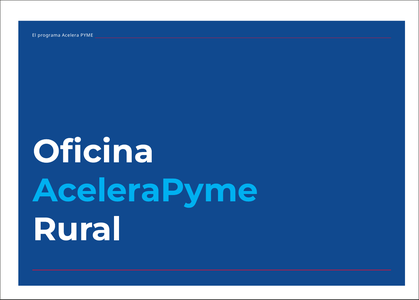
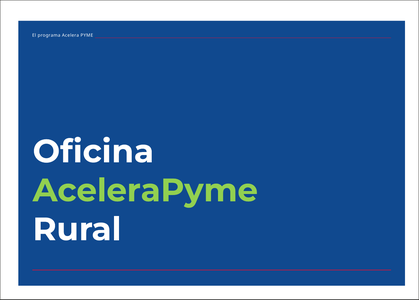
AceleraPyme colour: light blue -> light green (145, 191)
